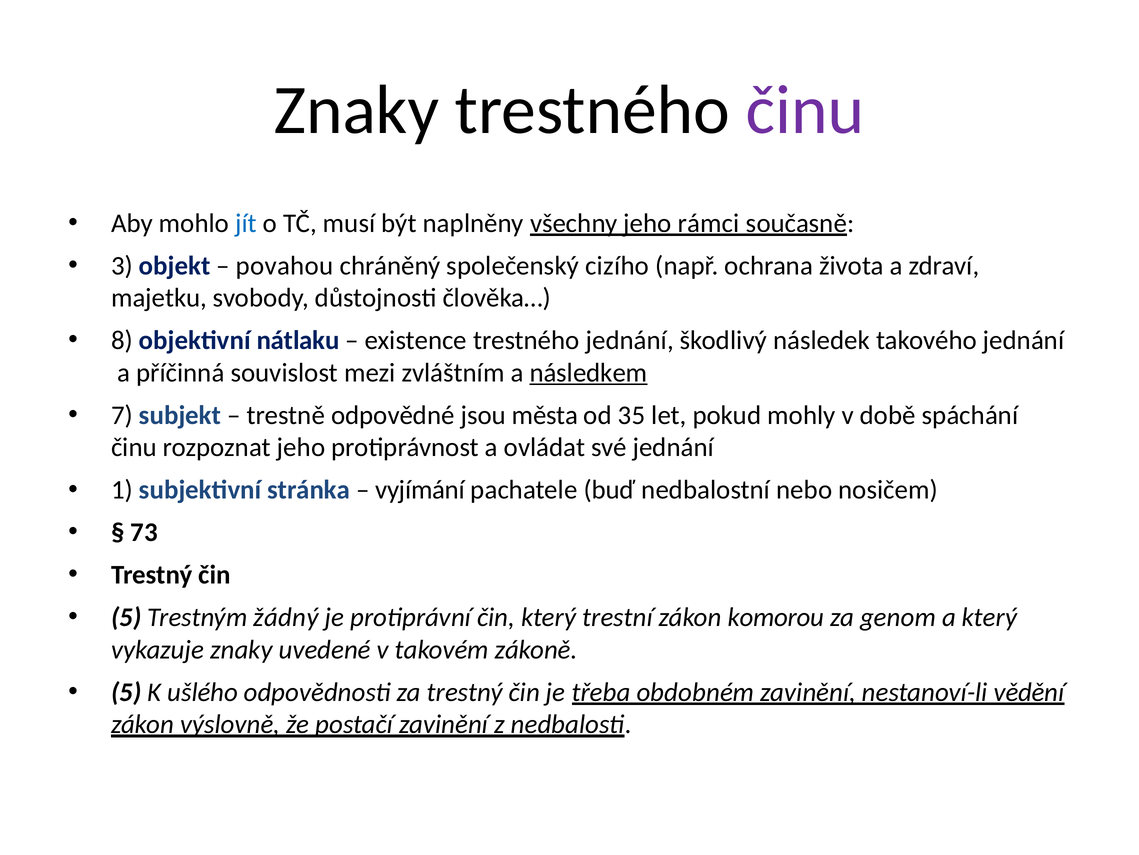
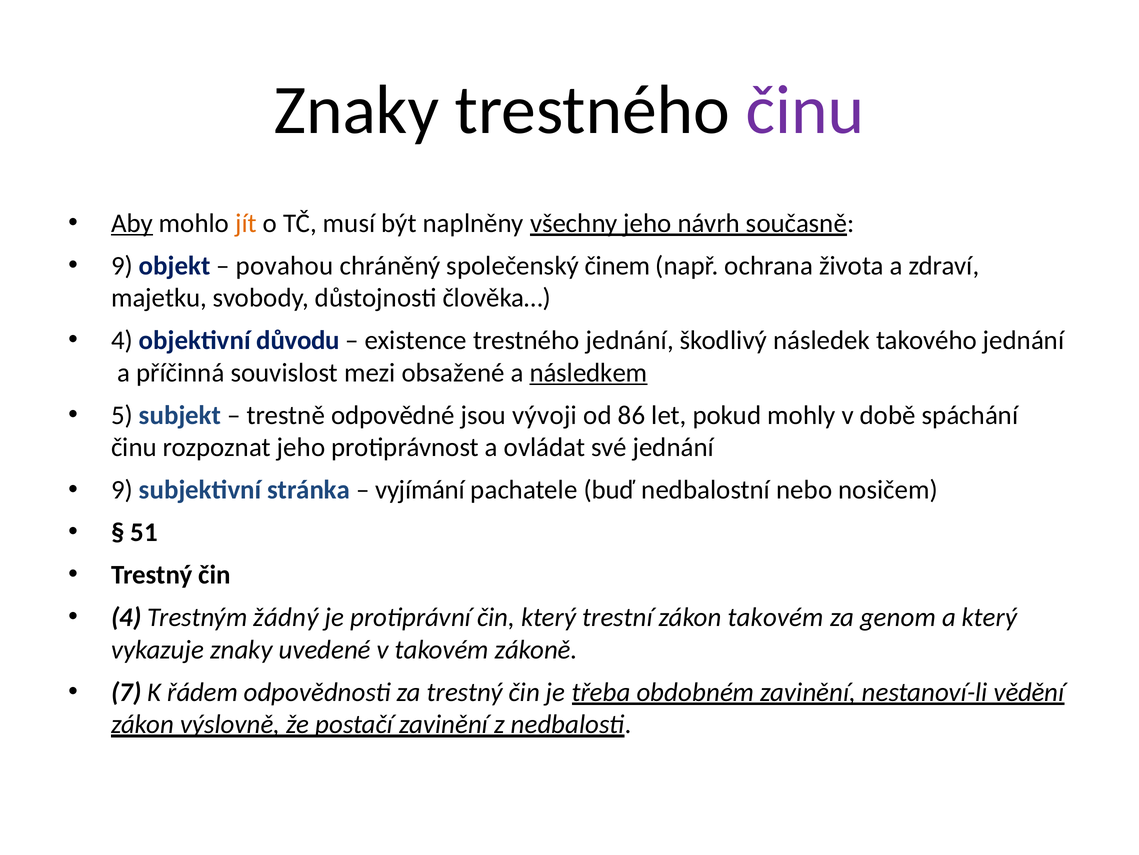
Aby underline: none -> present (132, 223)
jít colour: blue -> orange (246, 223)
rámci: rámci -> návrh (709, 223)
3: 3 -> 9 (122, 265)
cizího: cizího -> činem (617, 265)
8: 8 -> 4 (122, 340)
nátlaku: nátlaku -> důvodu (298, 340)
zvláštním: zvláštním -> obsažené (453, 372)
7: 7 -> 5 (122, 415)
města: města -> vývoji (545, 415)
35: 35 -> 86 (632, 415)
1: 1 -> 9 (122, 490)
73: 73 -> 51 (144, 532)
5: 5 -> 4 (126, 617)
zákon komorou: komorou -> takovém (776, 617)
5: 5 -> 7 (126, 692)
ušlého: ušlého -> řádem (203, 692)
